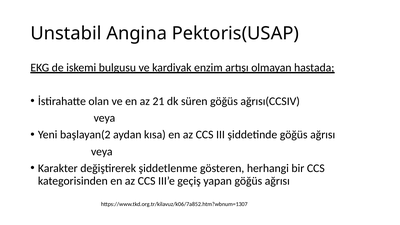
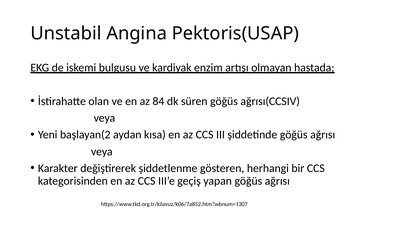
21: 21 -> 84 (158, 101)
